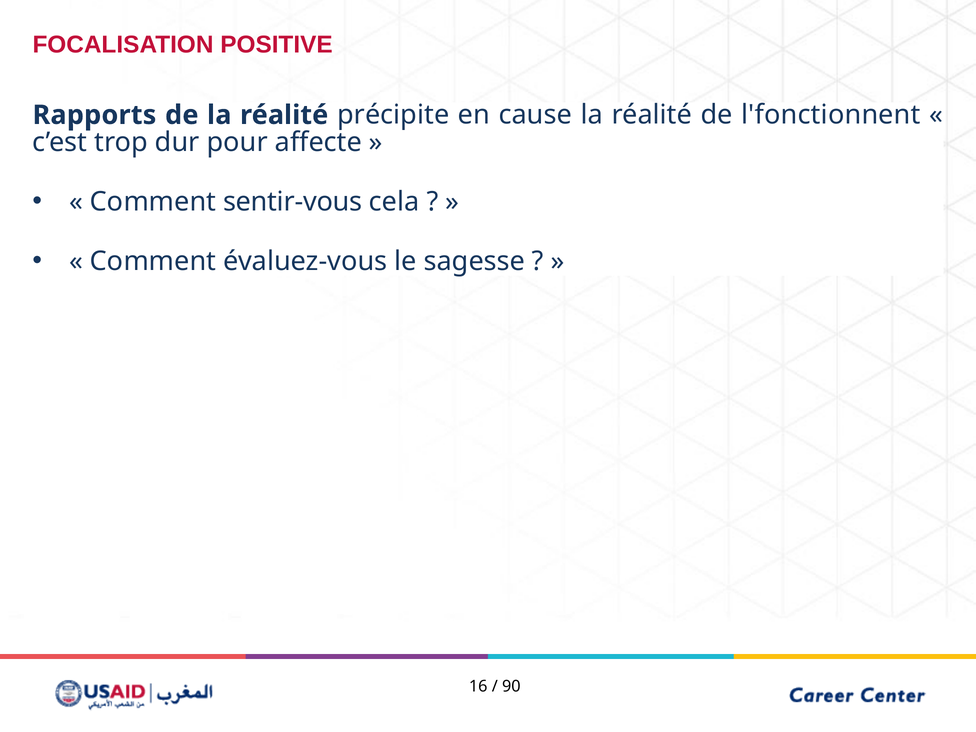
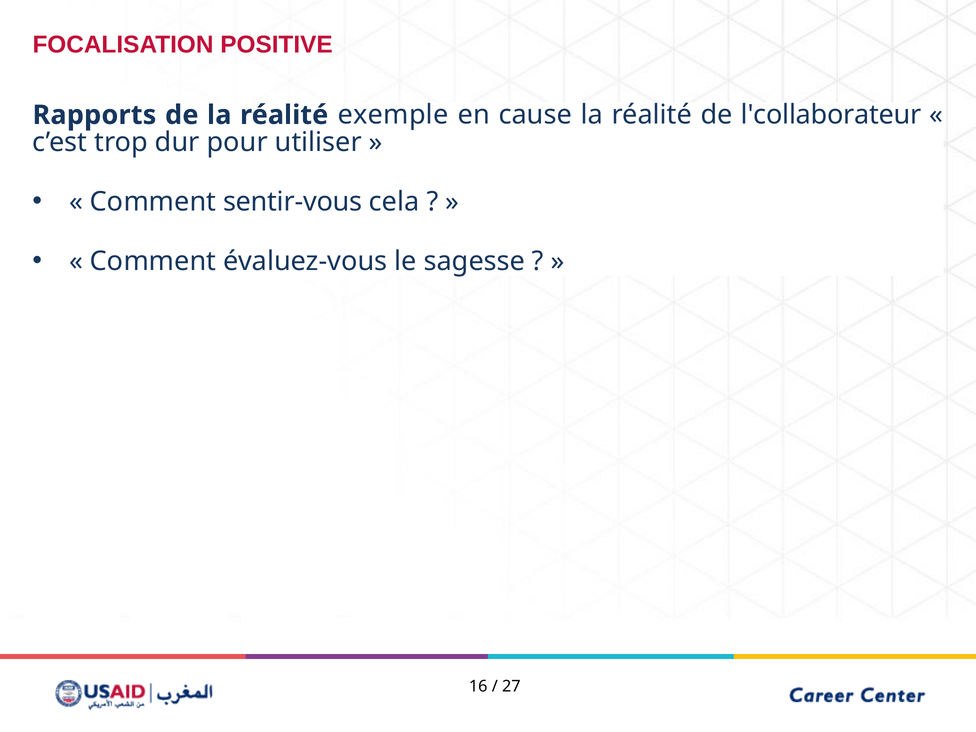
précipite: précipite -> exemple (393, 115)
l'fonctionnent: l'fonctionnent -> l'collaborateur (831, 115)
affecte: affecte -> utiliser (318, 142)
90: 90 -> 27 (511, 687)
